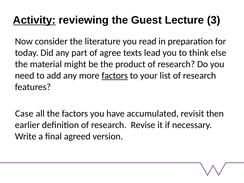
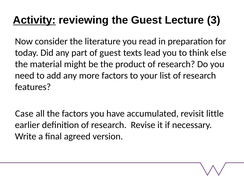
of agree: agree -> guest (110, 53)
factors underline: present -> none (115, 76)
then: then -> little (215, 114)
